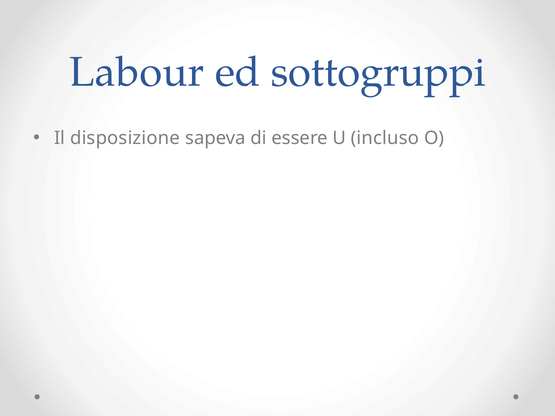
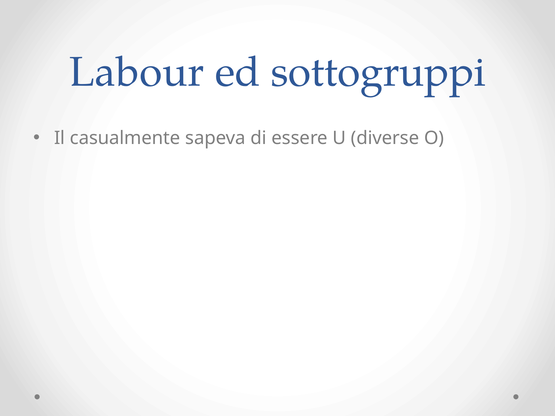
disposizione: disposizione -> casualmente (125, 138)
incluso: incluso -> diverse (385, 138)
